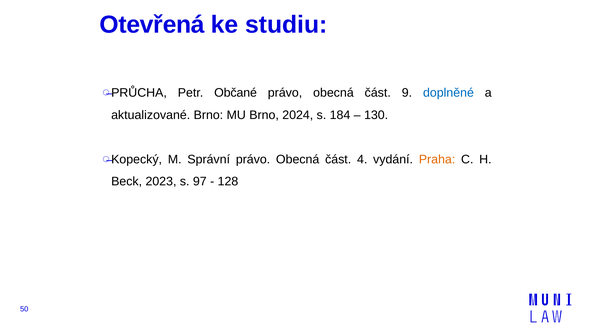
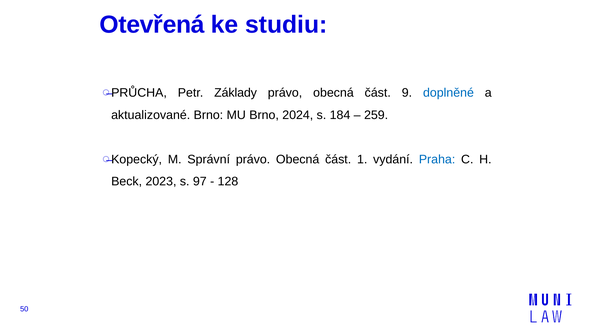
Občané: Občané -> Základy (236, 93)
130: 130 -> 259 (376, 115)
4: 4 -> 1 (362, 160)
Praha colour: orange -> blue (437, 160)
